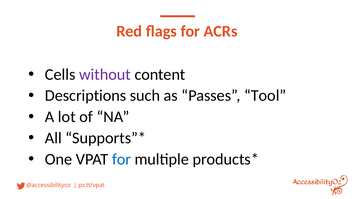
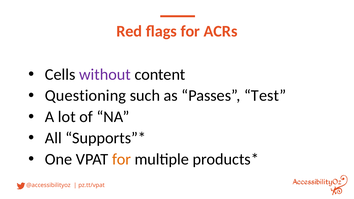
Descriptions: Descriptions -> Questioning (85, 96)
Tool: Tool -> Test (265, 96)
for colour: blue -> orange (121, 159)
